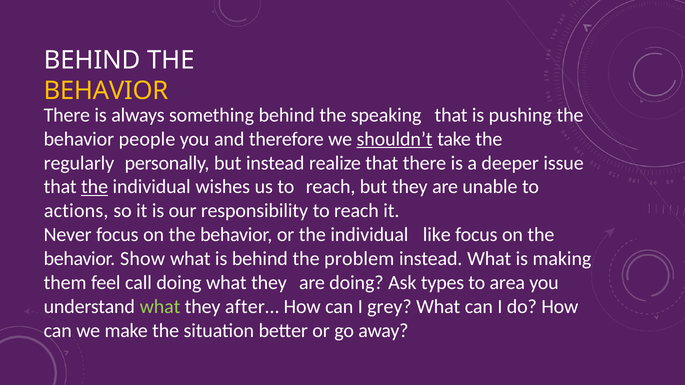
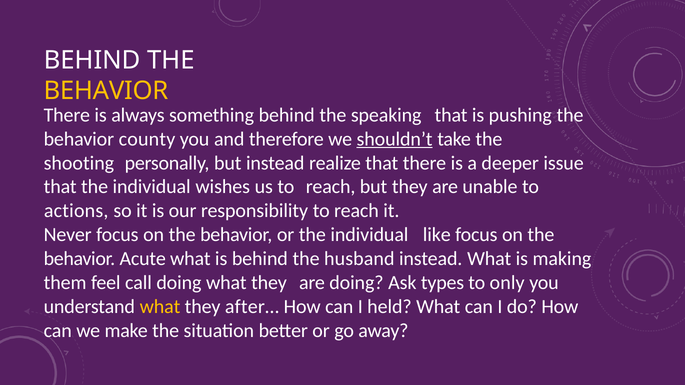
people: people -> county (147, 139)
regularly: regularly -> shooting (79, 163)
the underline: present -> none (95, 187)
Show: Show -> Acute (143, 259)
problem: problem -> husband (359, 259)
area: area -> only (507, 283)
what colour: light green -> yellow (160, 307)
grey: grey -> held (389, 307)
